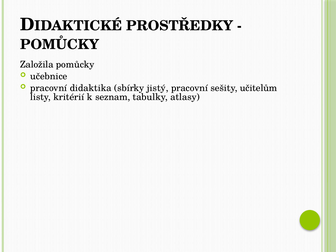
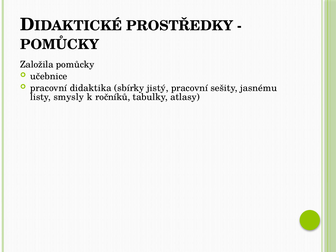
učitelům: učitelům -> jasnému (259, 88)
kritérií: kritérií -> smysly (69, 97)
seznam: seznam -> ročníků (113, 97)
